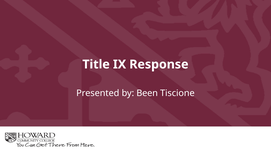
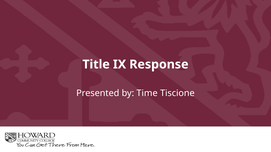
Been: Been -> Time (147, 93)
